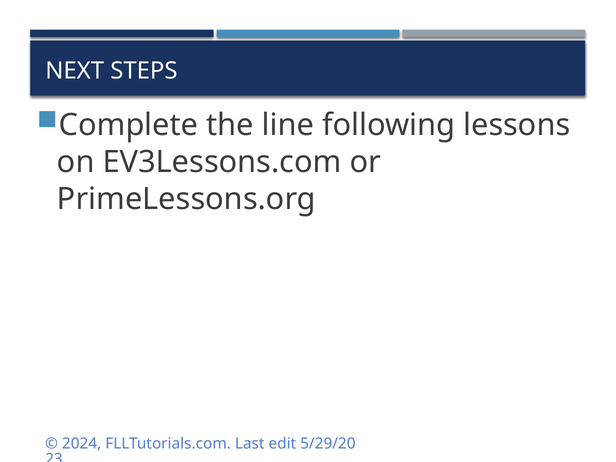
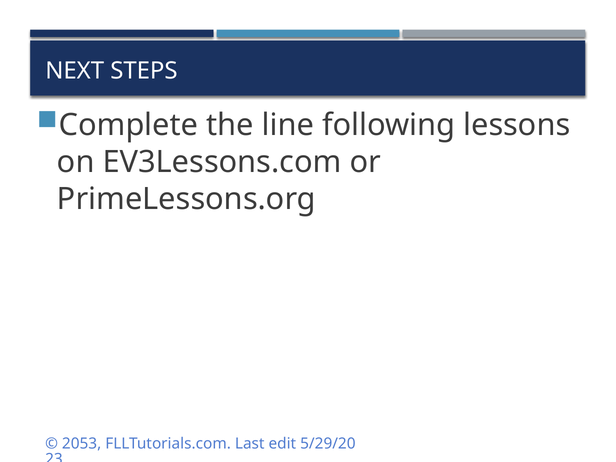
2024: 2024 -> 2053 (82, 444)
